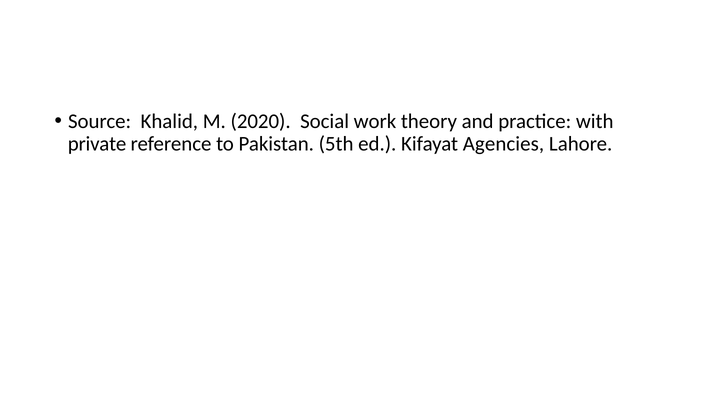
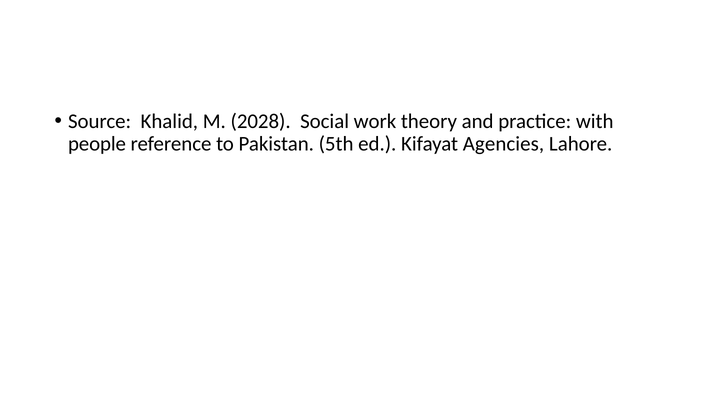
2020: 2020 -> 2028 (261, 121)
private: private -> people (97, 144)
